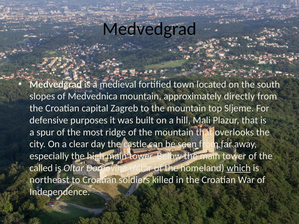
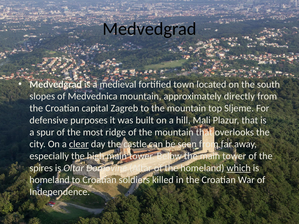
clear underline: none -> present (79, 144)
called: called -> spires (41, 168)
northeast: northeast -> homeland (50, 180)
